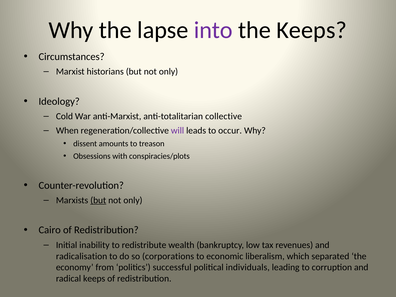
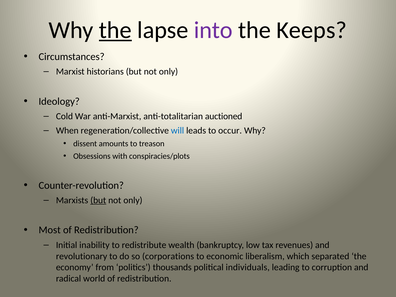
the underline: none -> present (115, 30)
collective: collective -> auctioned (224, 116)
will colour: purple -> blue (177, 131)
Cairo: Cairo -> Most (50, 230)
radicalisation: radicalisation -> revolutionary (82, 256)
successful: successful -> thousands (172, 267)
radical keeps: keeps -> world (94, 279)
